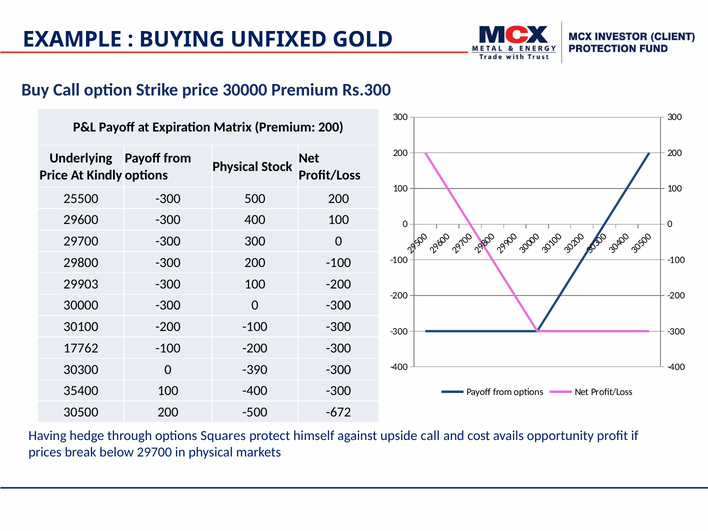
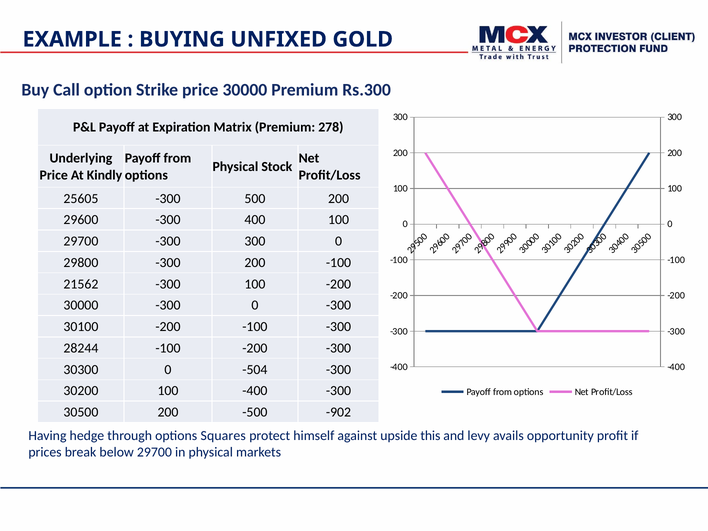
Premium 200: 200 -> 278 (331, 127)
25500: 25500 -> 25605 (81, 199)
29903: 29903 -> 21562 (81, 284)
17762: 17762 -> 28244 (81, 348)
-390: -390 -> -504 (255, 370)
35400: 35400 -> 30200 (81, 391)
-672: -672 -> -902 (338, 412)
upside call: call -> this (430, 436)
cost: cost -> levy (479, 436)
